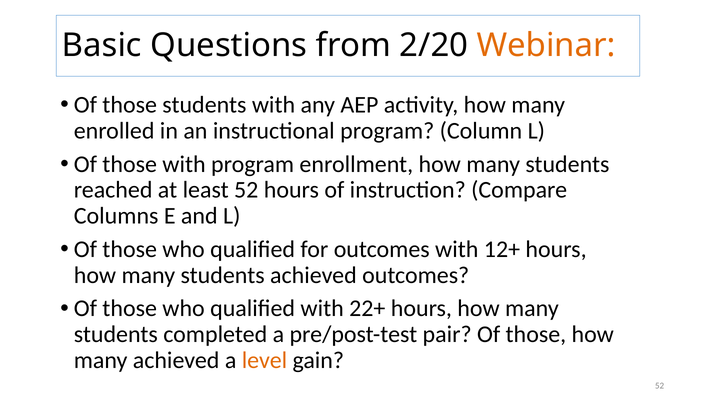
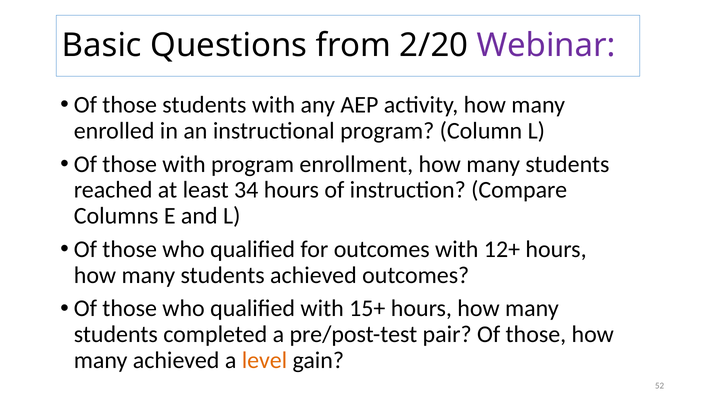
Webinar colour: orange -> purple (546, 46)
least 52: 52 -> 34 (246, 190)
22+: 22+ -> 15+ (367, 309)
